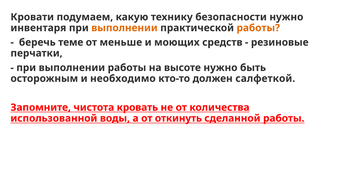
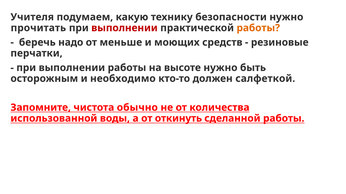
Кровати: Кровати -> Учителя (32, 17)
инвентаря: инвентаря -> прочитать (38, 28)
выполнении colour: orange -> red (124, 28)
теме: теме -> надо (71, 42)
кровать: кровать -> обычно (137, 108)
